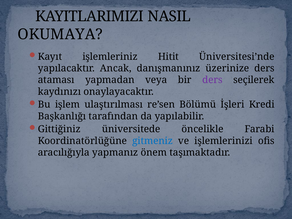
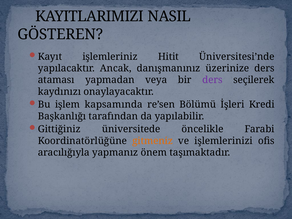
OKUMAYA: OKUMAYA -> GÖSTEREN (60, 34)
ulaştırılması: ulaştırılması -> kapsamında (114, 105)
gitmeniz colour: blue -> orange (153, 141)
